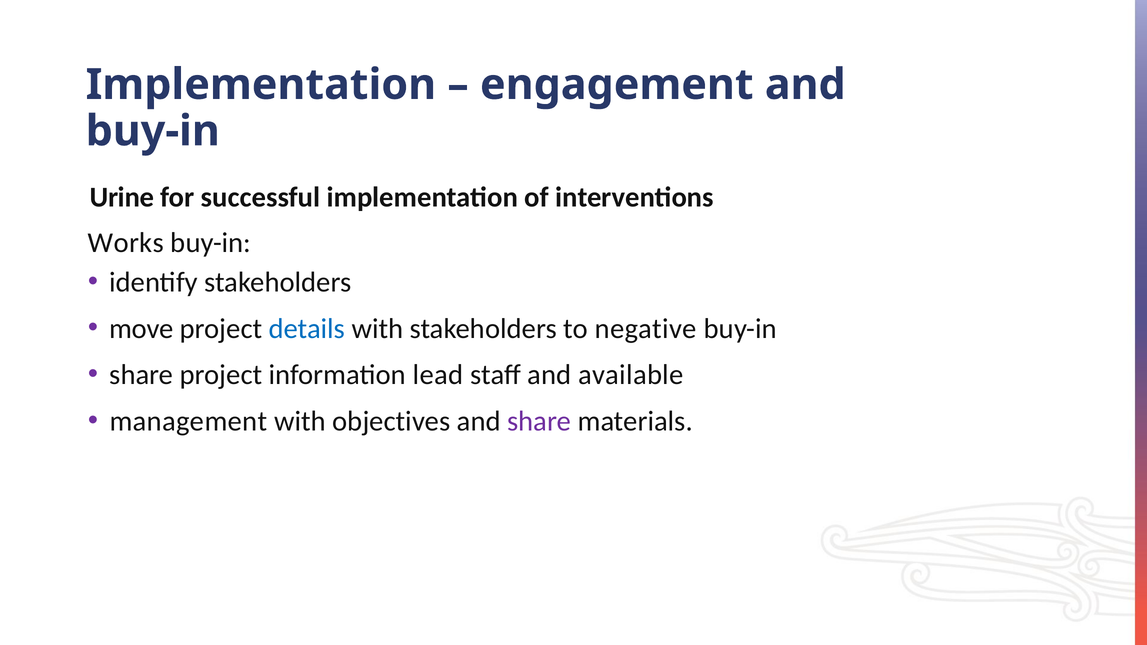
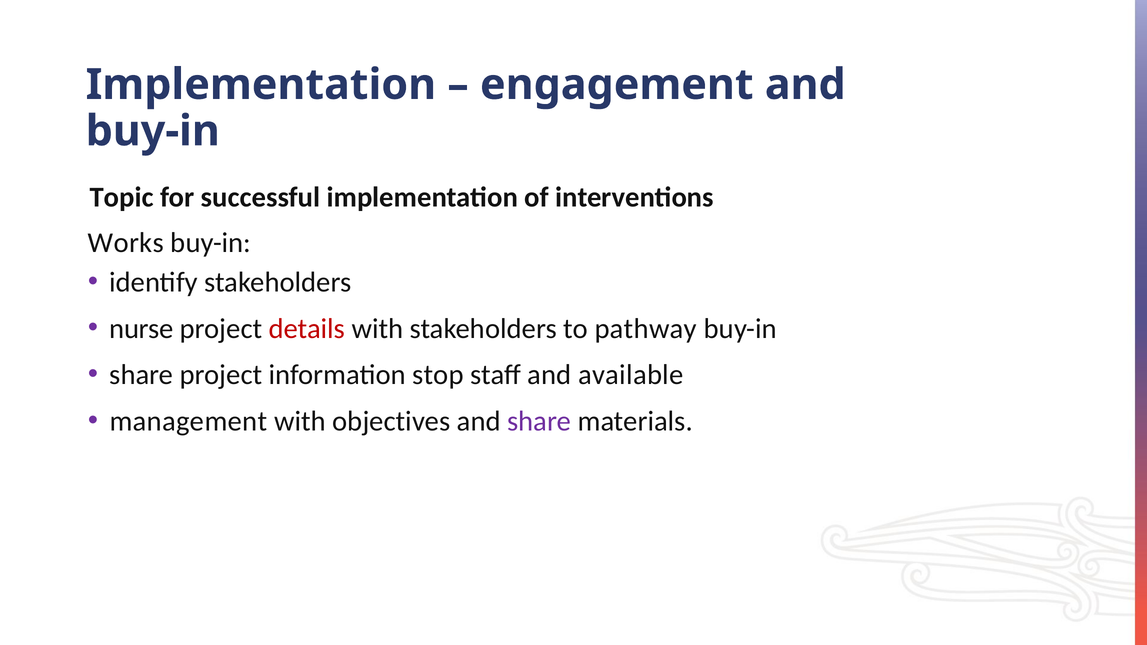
Urine: Urine -> Topic (122, 198)
move: move -> nurse (141, 329)
details colour: blue -> red (307, 329)
negative: negative -> pathway (646, 329)
lead: lead -> stop (438, 375)
